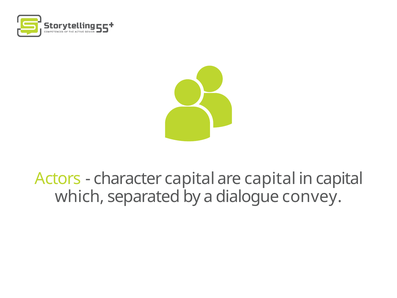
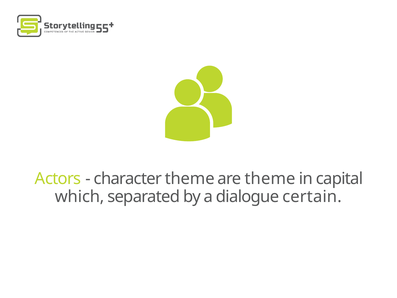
character capital: capital -> theme (190, 179)
are capital: capital -> theme (270, 179)
convey: convey -> certain (312, 196)
